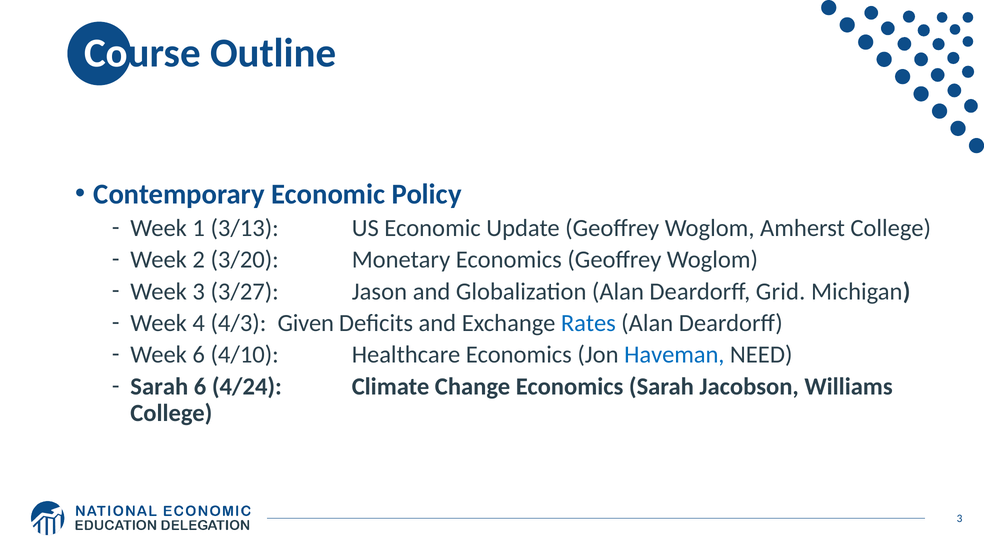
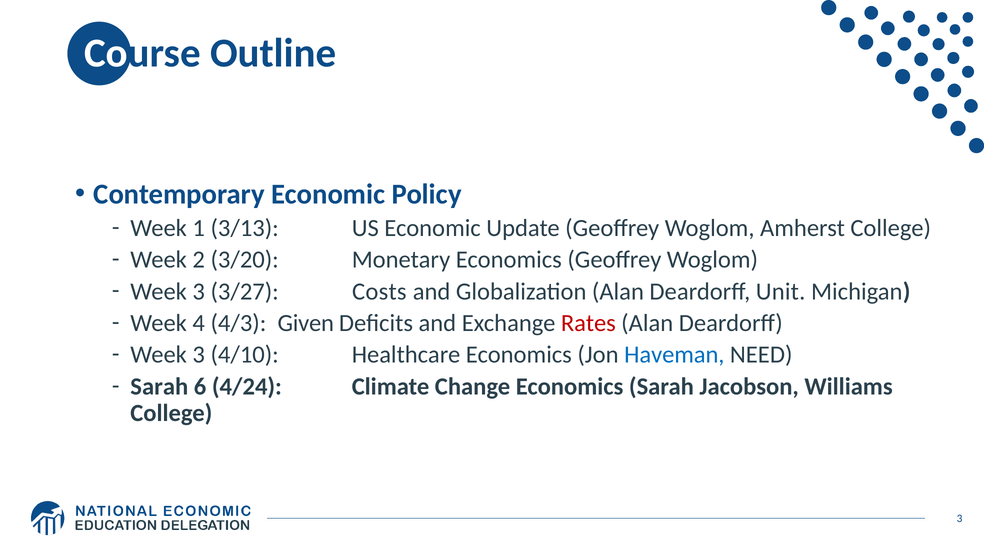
Jason: Jason -> Costs (379, 291)
Grid: Grid -> Unit (781, 291)
Rates colour: blue -> red (588, 323)
6: 6 -> 3 (199, 354)
